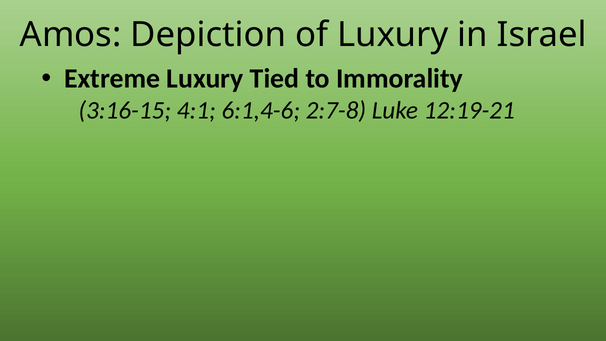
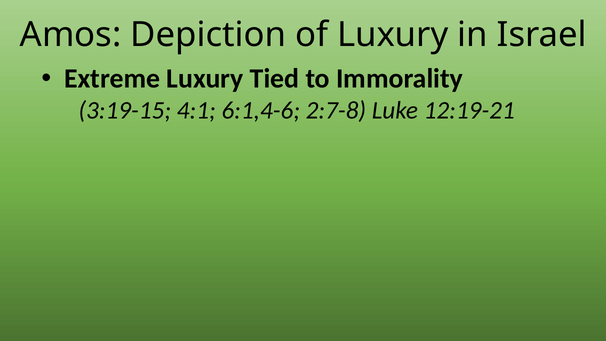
3:16-15: 3:16-15 -> 3:19-15 (125, 110)
